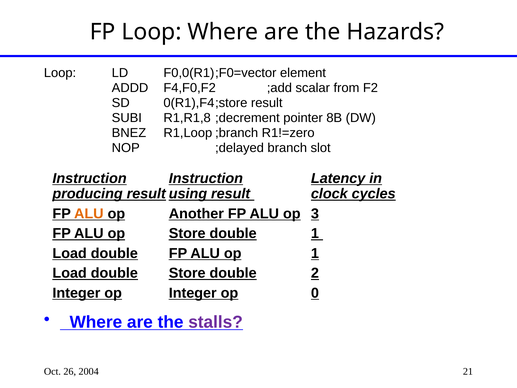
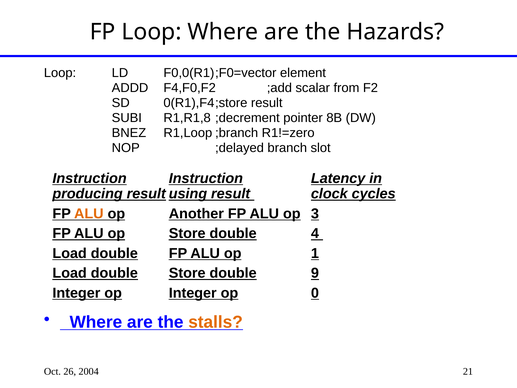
double 1: 1 -> 4 (315, 233)
2: 2 -> 9 (315, 273)
stalls colour: purple -> orange (216, 322)
